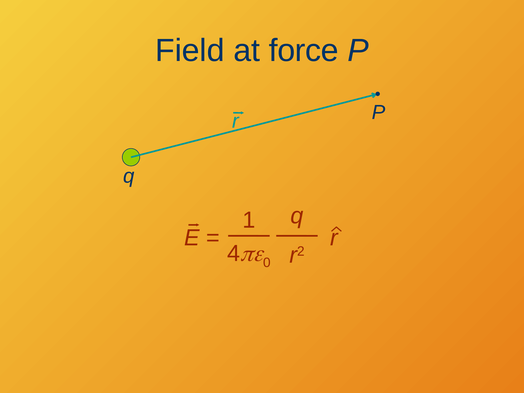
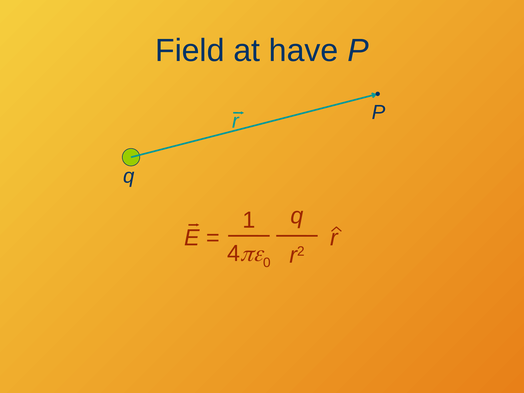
force: force -> have (304, 51)
